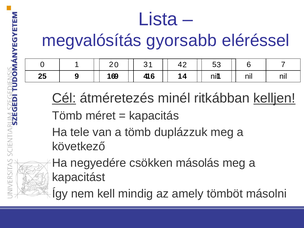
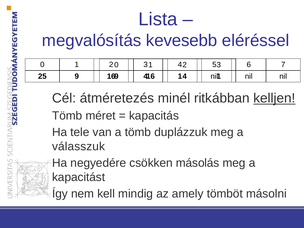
gyorsabb: gyorsabb -> kevesebb (182, 40)
Cél underline: present -> none (64, 98)
következő: következő -> válasszuk (79, 146)
